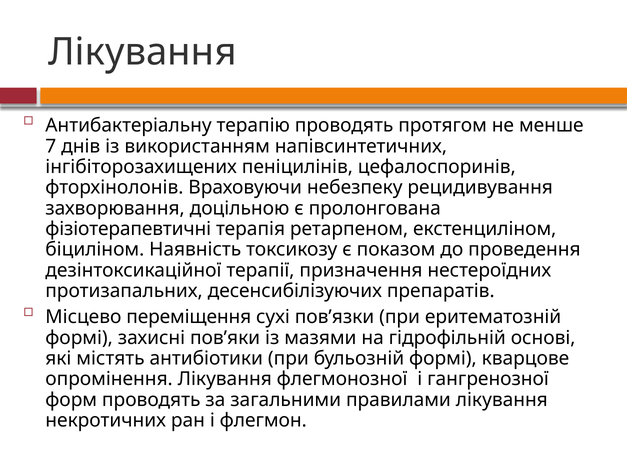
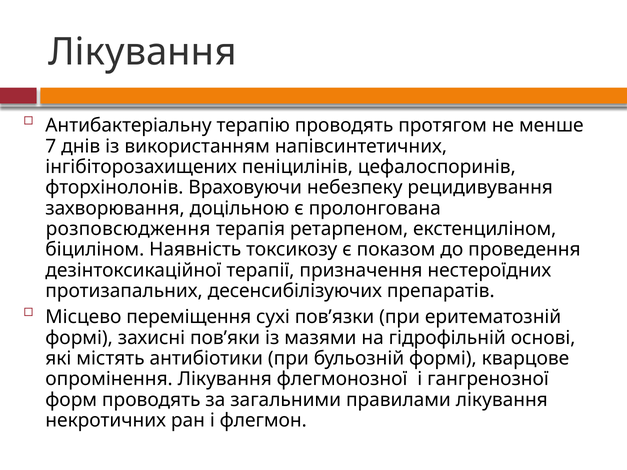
фізіотерапевтичні: фізіотерапевтичні -> розповсюдження (128, 229)
